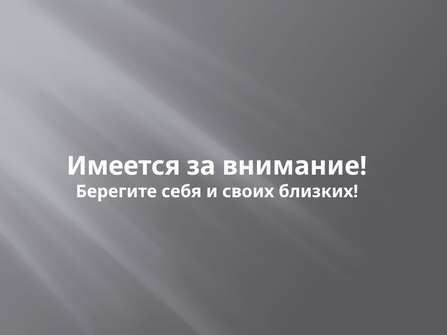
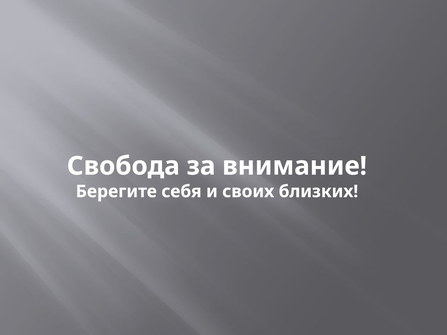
Имеется: Имеется -> Свобода (123, 166)
